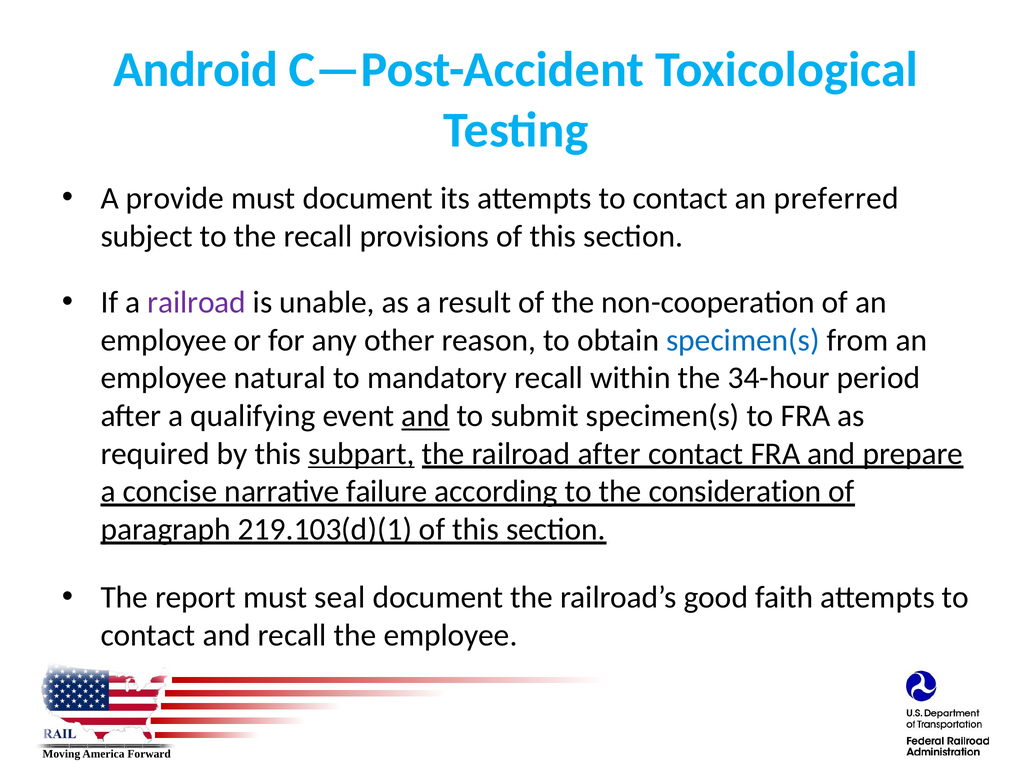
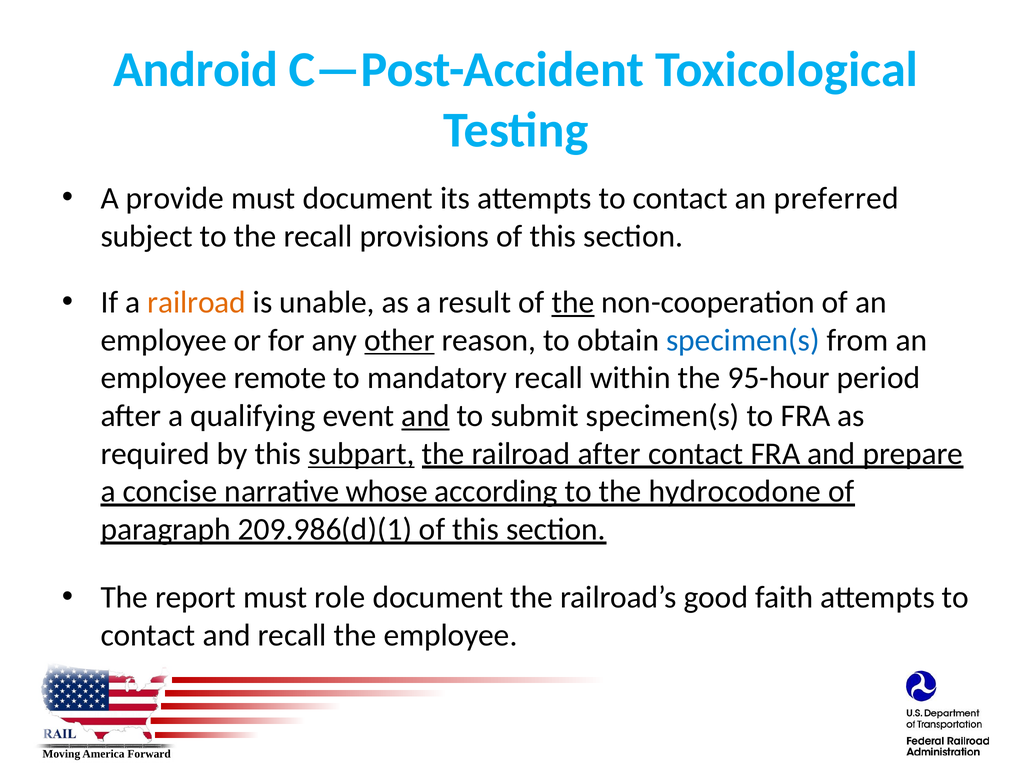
railroad colour: purple -> orange (197, 302)
the underline: none -> present (573, 302)
other underline: none -> present (399, 340)
natural: natural -> remote (280, 378)
34-hour: 34-hour -> 95-hour (779, 378)
failure: failure -> whose (387, 491)
consideration: consideration -> hydrocodone (735, 491)
219.103(d)(1: 219.103(d)(1 -> 209.986(d)(1 (325, 529)
seal: seal -> role (340, 598)
